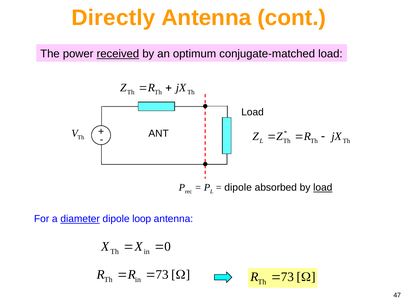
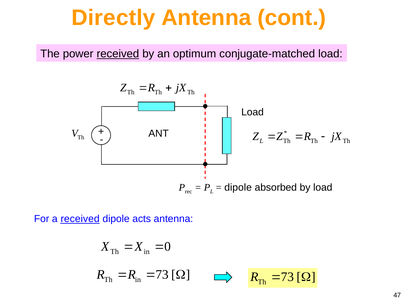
load underline: present -> none (323, 188)
a diameter: diameter -> received (80, 219)
loop: loop -> acts (142, 219)
